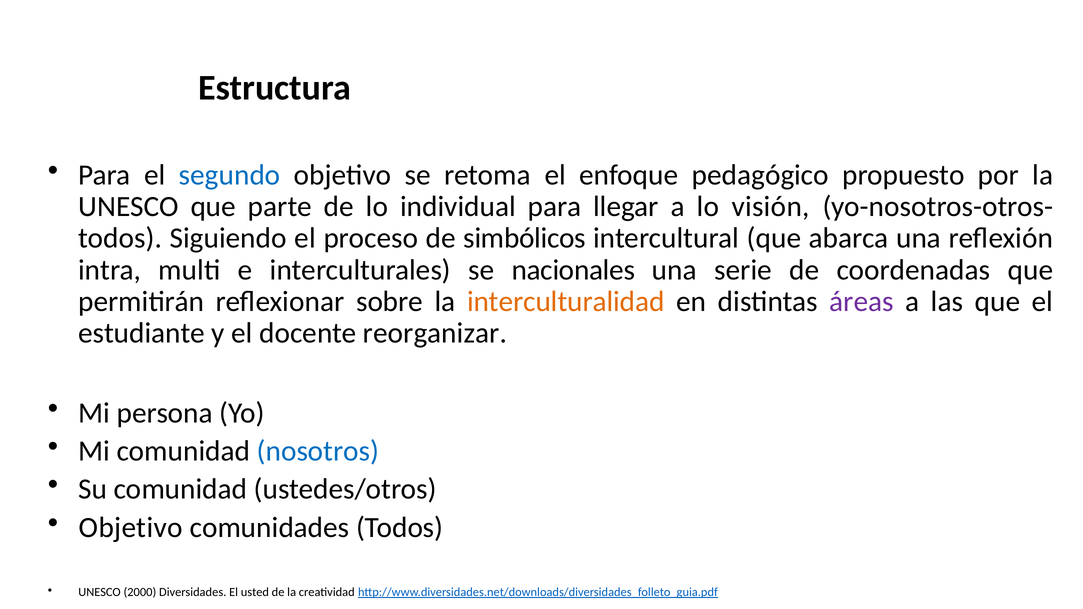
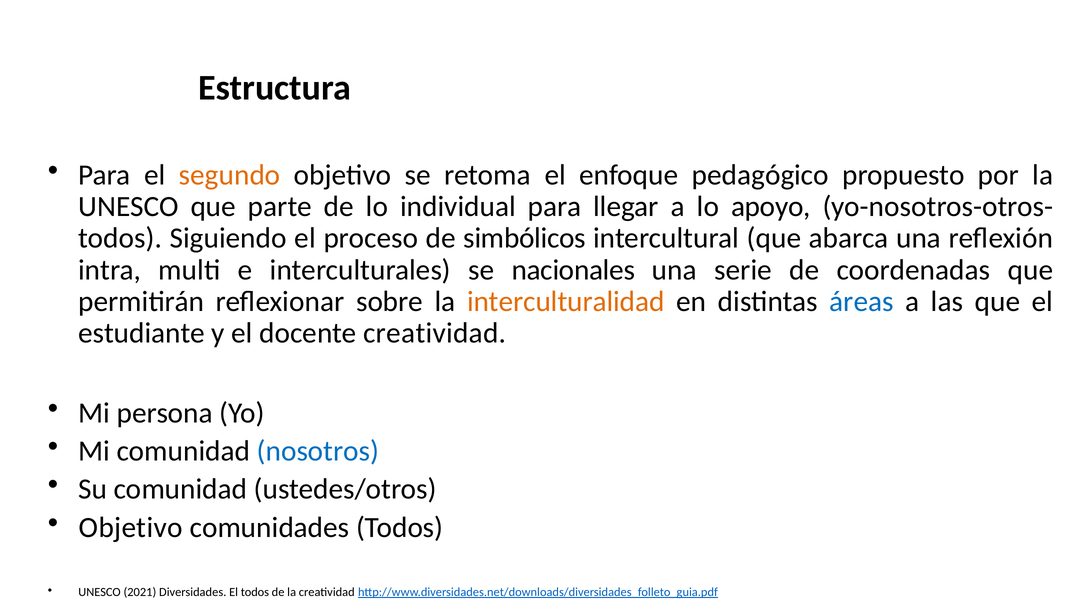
segundo colour: blue -> orange (230, 175)
visión: visión -> apoyo (771, 207)
áreas colour: purple -> blue (861, 302)
docente reorganizar: reorganizar -> creatividad (435, 333)
2000: 2000 -> 2021 (140, 592)
El usted: usted -> todos (255, 592)
